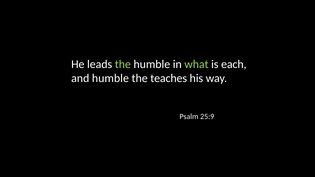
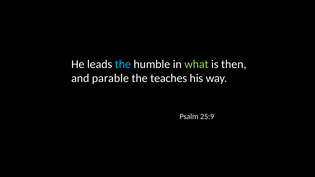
the colour: light green -> light blue (123, 64)
each: each -> then (234, 64)
and humble: humble -> parable (110, 78)
